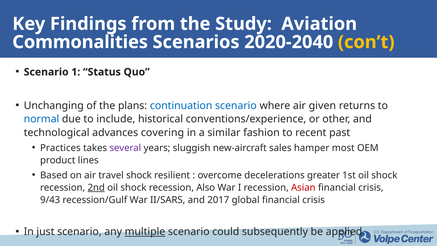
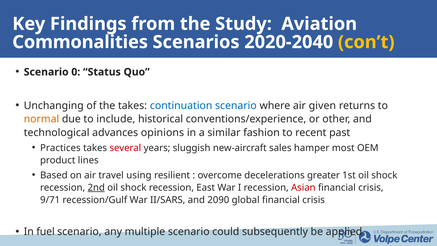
1: 1 -> 0 (76, 72)
the plans: plans -> takes (132, 105)
normal colour: blue -> orange (42, 119)
covering: covering -> opinions (162, 133)
several colour: purple -> red (125, 148)
travel shock: shock -> using (139, 175)
Also: Also -> East (206, 187)
9/43: 9/43 -> 9/71 (50, 200)
2017: 2017 -> 2090 (218, 200)
just: just -> fuel (46, 232)
multiple underline: present -> none (145, 232)
